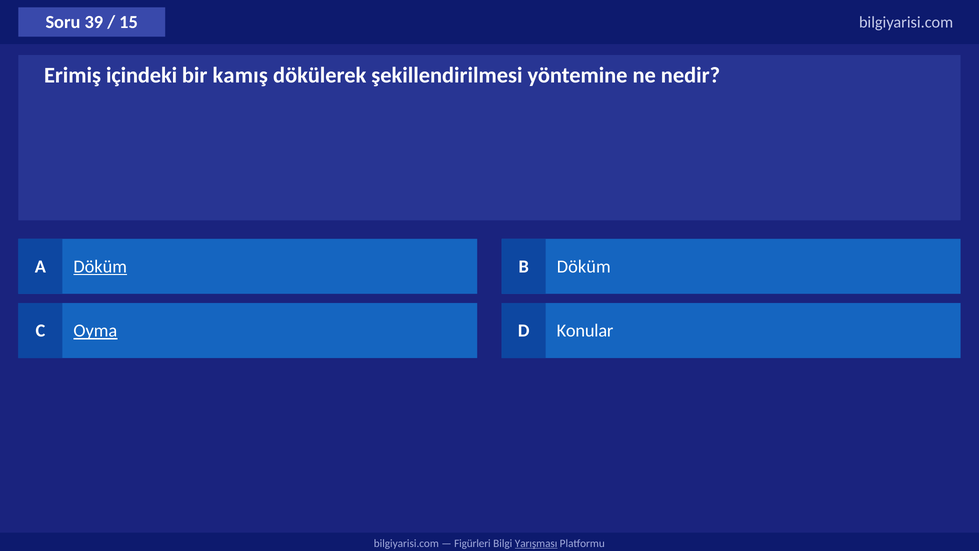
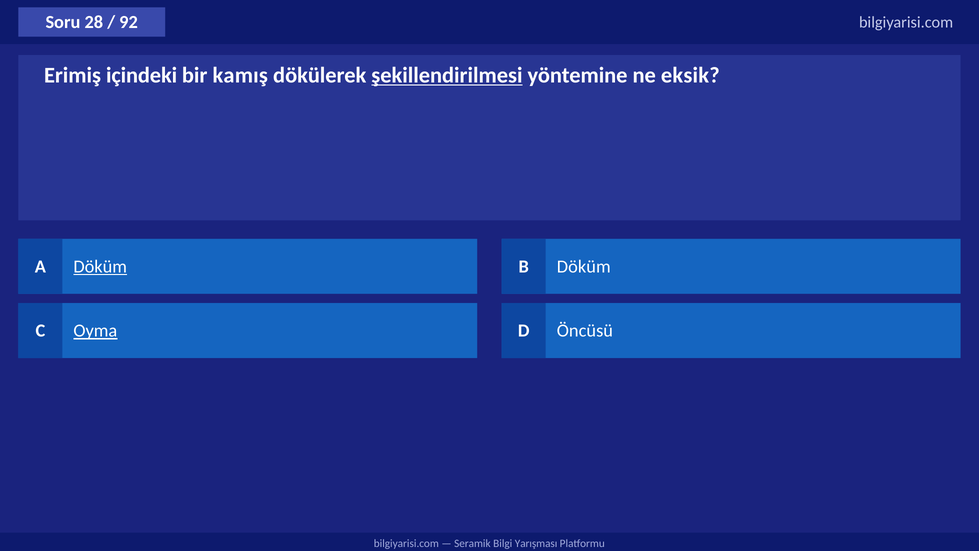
39: 39 -> 28 (94, 22)
15: 15 -> 92 (129, 22)
şekillendirilmesi underline: none -> present (447, 75)
nedir: nedir -> eksik (690, 75)
Konular: Konular -> Öncüsü (585, 331)
Figürleri: Figürleri -> Seramik (472, 543)
Yarışması underline: present -> none (536, 543)
